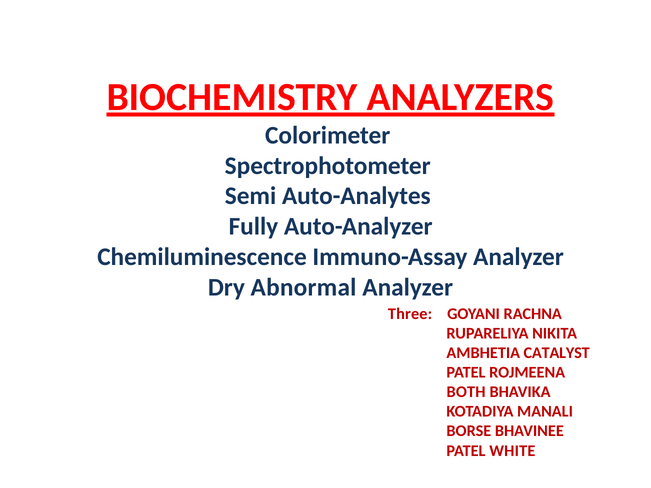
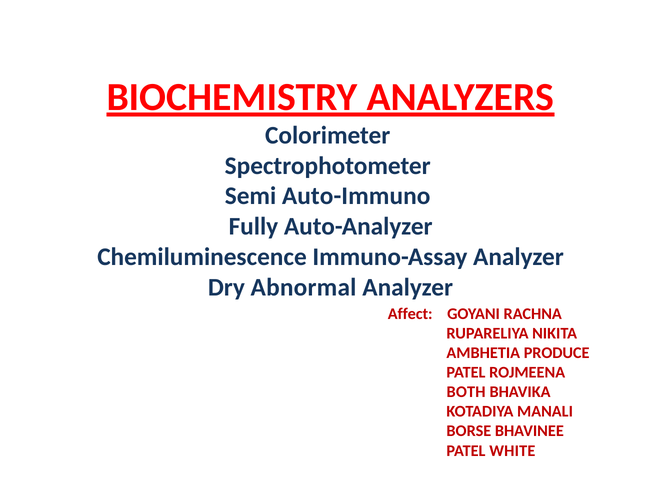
Auto-Analytes: Auto-Analytes -> Auto-Immuno (356, 196)
Three: Three -> Affect (410, 314)
CATALYST: CATALYST -> PRODUCE (557, 353)
